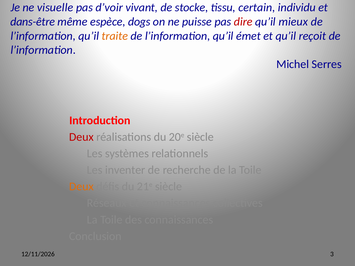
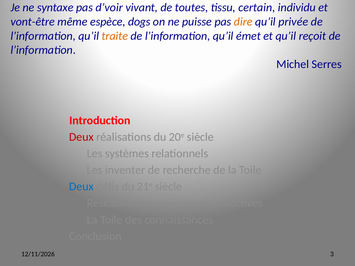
visuelle: visuelle -> syntaxe (55, 8)
stocke: stocke -> toutes (192, 8)
dans-être: dans-être -> vont-être (33, 22)
dire colour: red -> orange (243, 22)
mieux: mieux -> privée (293, 22)
Deux colour: orange -> blue (81, 187)
